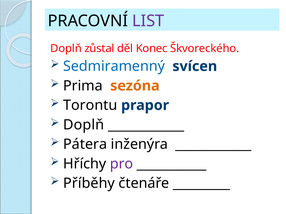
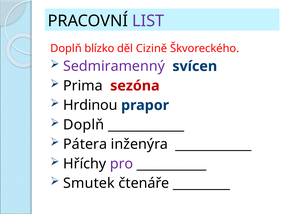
zůstal: zůstal -> blízko (99, 49)
Konec: Konec -> Cizině (152, 49)
Sedmiramenný colour: blue -> purple (114, 66)
sezóna colour: orange -> red (135, 86)
Torontu: Torontu -> Hrdinou (90, 106)
Příběhy: Příběhy -> Smutek (89, 184)
